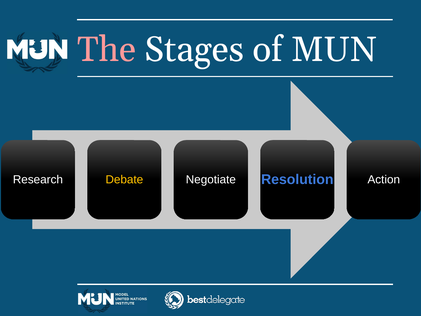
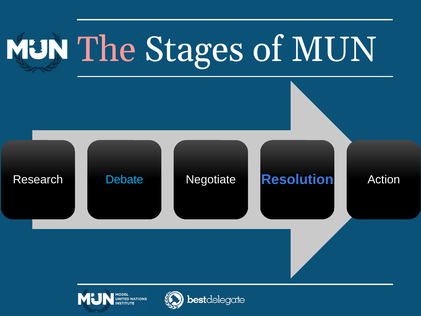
Debate colour: yellow -> light blue (124, 179)
